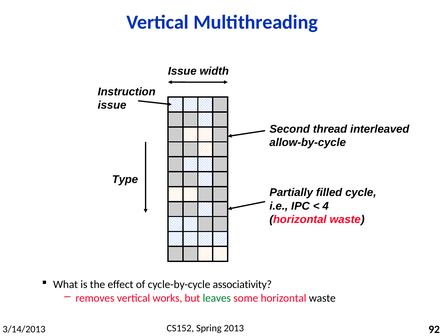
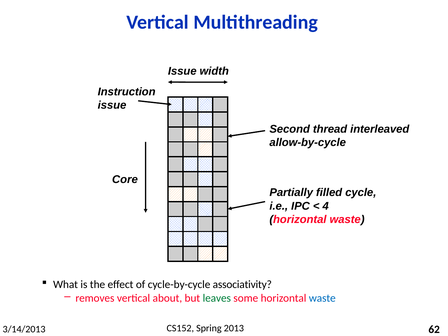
Type: Type -> Core (125, 179)
works: works -> about (167, 298)
waste colour: black -> blue (322, 298)
92: 92 -> 62 (434, 329)
